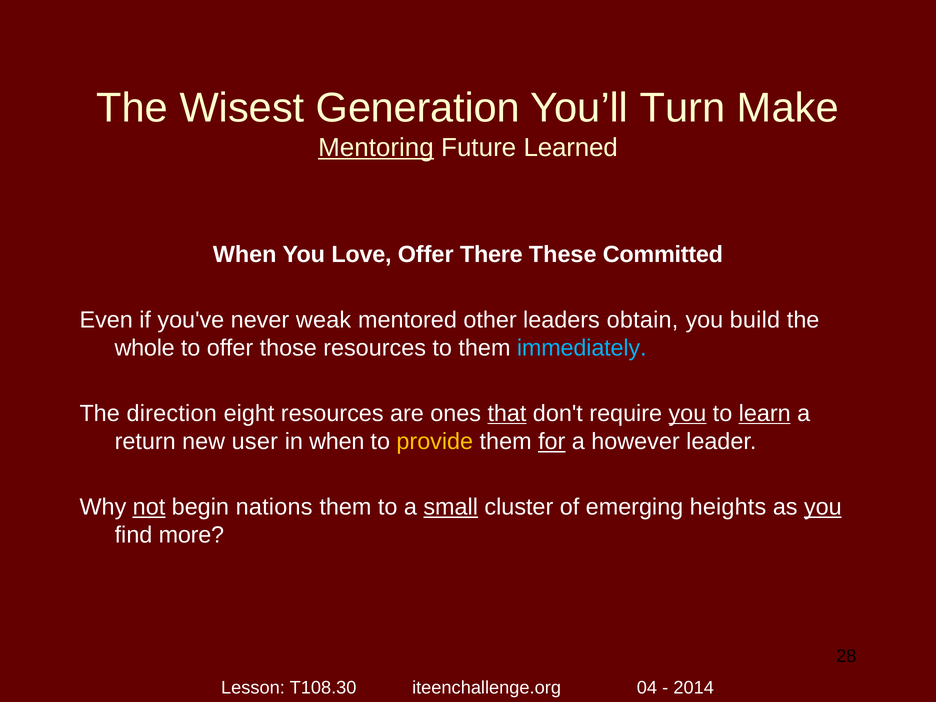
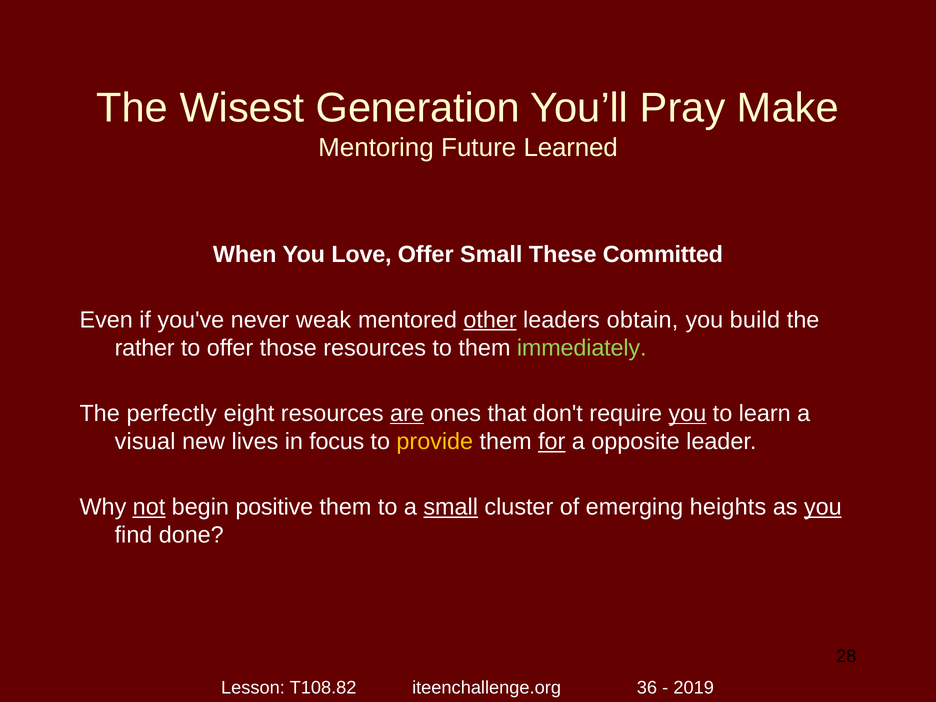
Turn: Turn -> Pray (683, 108)
Mentoring underline: present -> none (376, 148)
Offer There: There -> Small (491, 254)
other underline: none -> present (490, 320)
whole: whole -> rather (145, 348)
immediately colour: light blue -> light green (582, 348)
direction: direction -> perfectly (172, 413)
are underline: none -> present (407, 413)
that underline: present -> none (507, 413)
learn underline: present -> none (765, 413)
return: return -> visual (145, 442)
user: user -> lives (255, 442)
in when: when -> focus (337, 442)
however: however -> opposite (635, 442)
nations: nations -> positive (274, 507)
more: more -> done (191, 535)
T108.30: T108.30 -> T108.82 (323, 688)
04: 04 -> 36 (647, 688)
2014: 2014 -> 2019 (694, 688)
